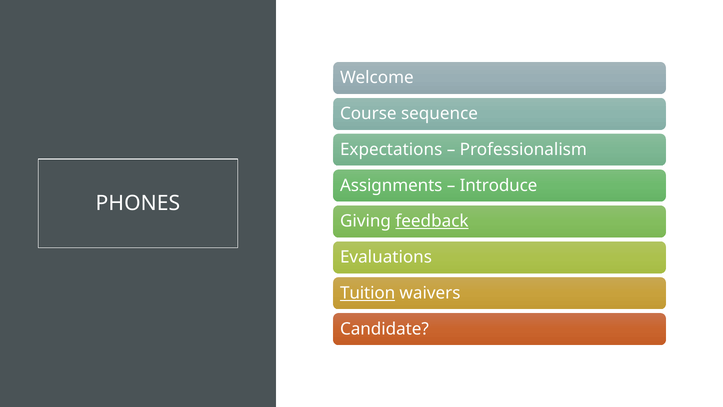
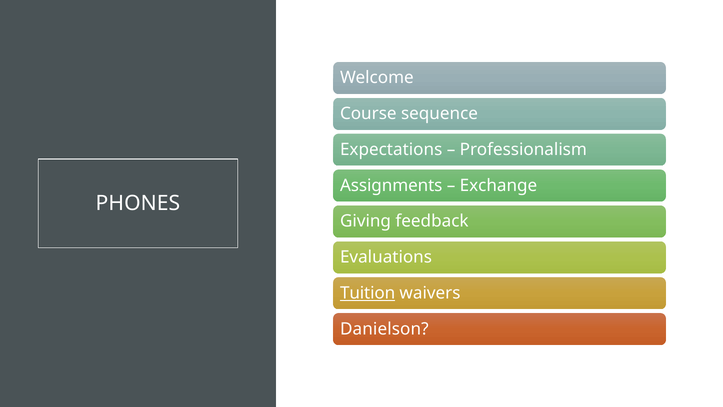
Introduce: Introduce -> Exchange (498, 185)
feedback underline: present -> none (432, 221)
Candidate: Candidate -> Danielson (384, 329)
